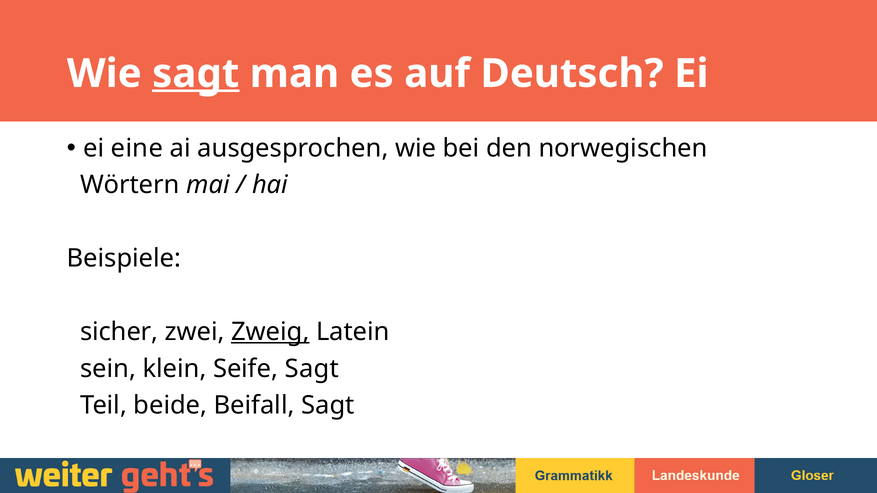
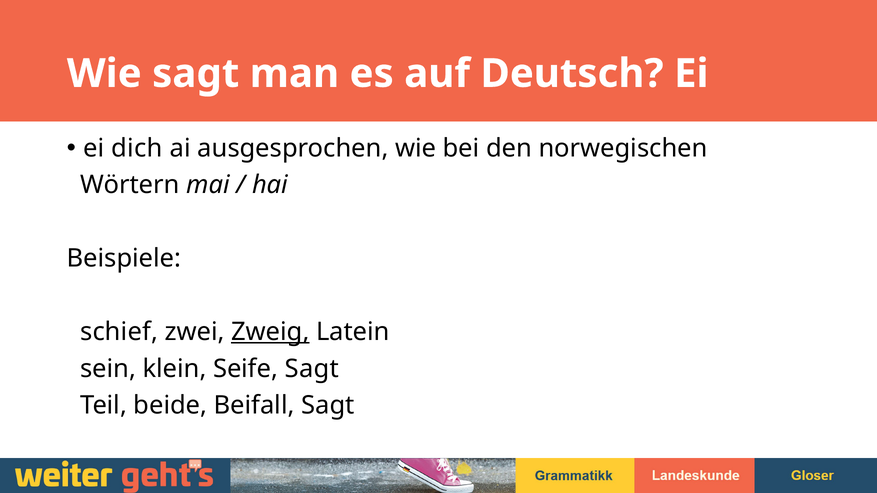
sagt underline: present -> none (196, 74)
eine: eine -> dich (137, 148)
sicher: sicher -> schief (119, 332)
